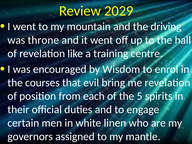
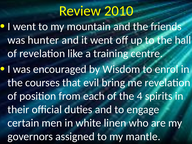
2029: 2029 -> 2010 (119, 11)
driving: driving -> friends (166, 27)
throne: throne -> hunter (43, 40)
5: 5 -> 4 (140, 96)
